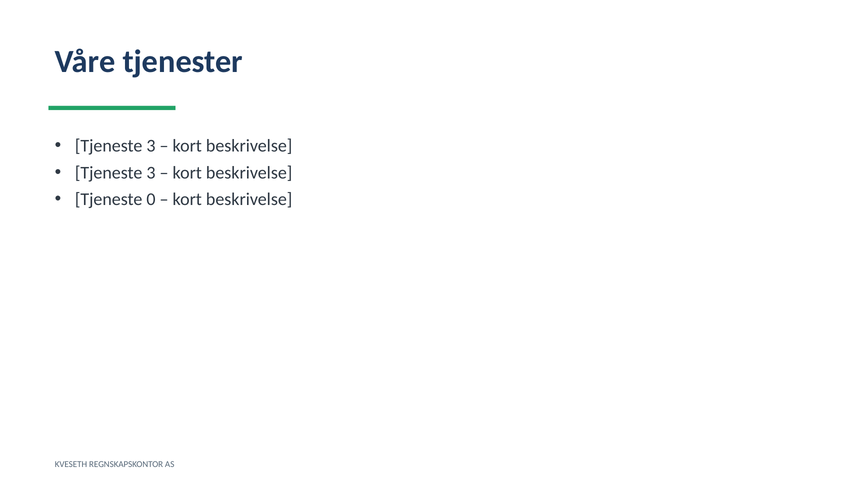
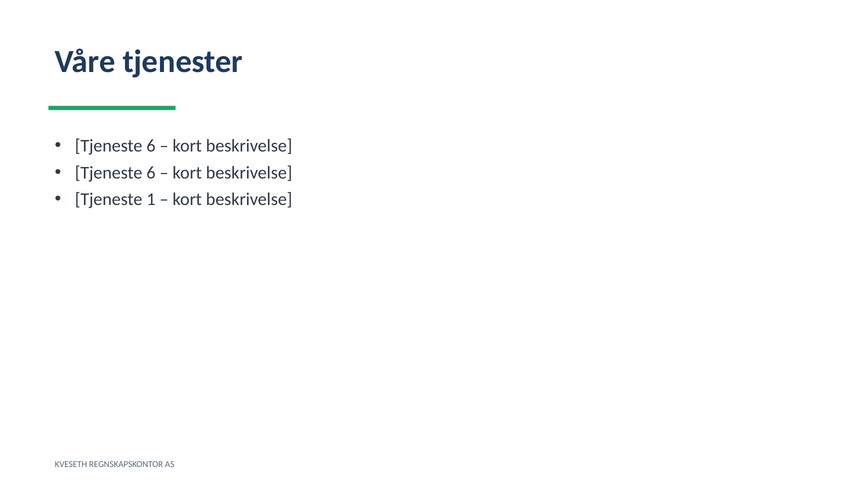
3: 3 -> 6 (151, 146)
3: 3 -> 6 (151, 173)
0: 0 -> 1 (151, 200)
